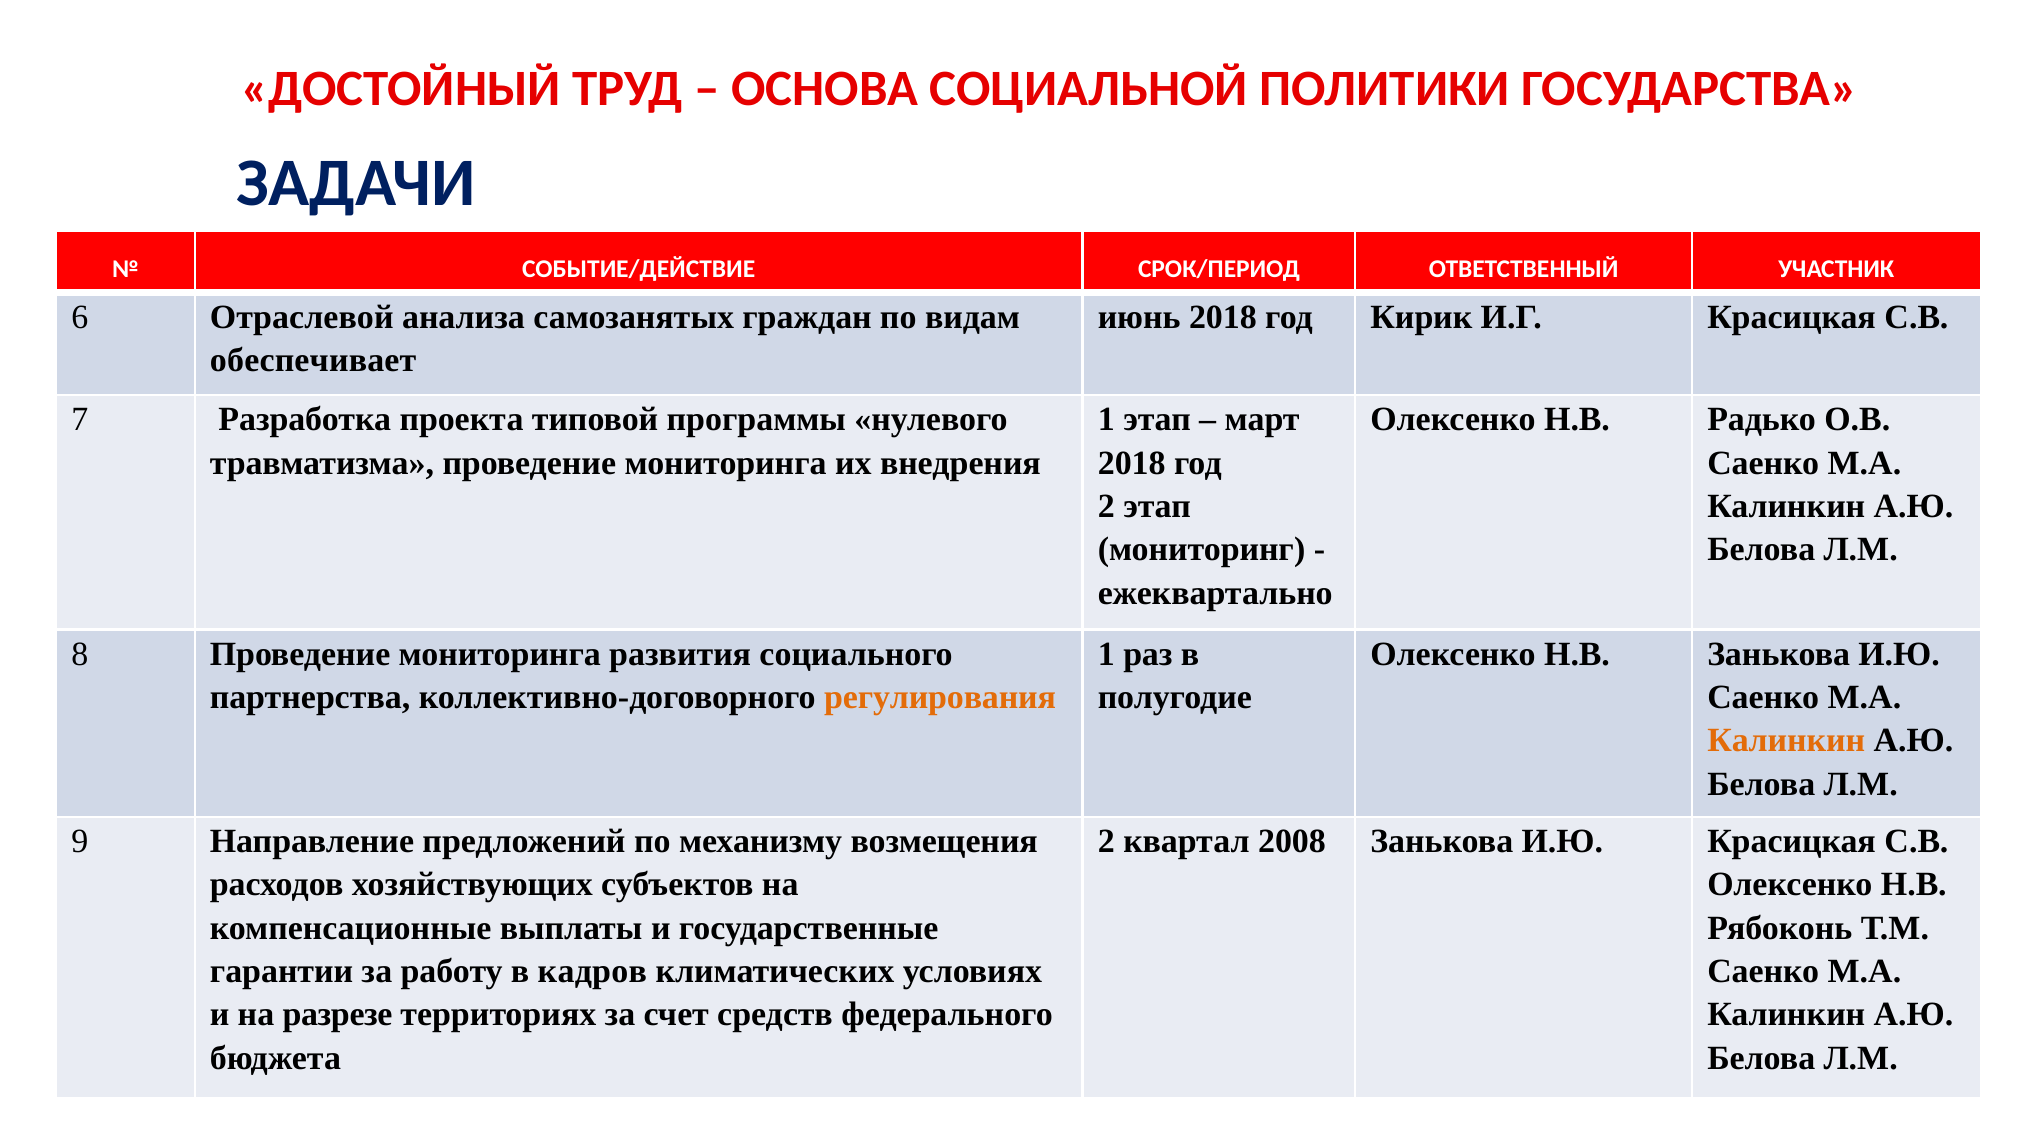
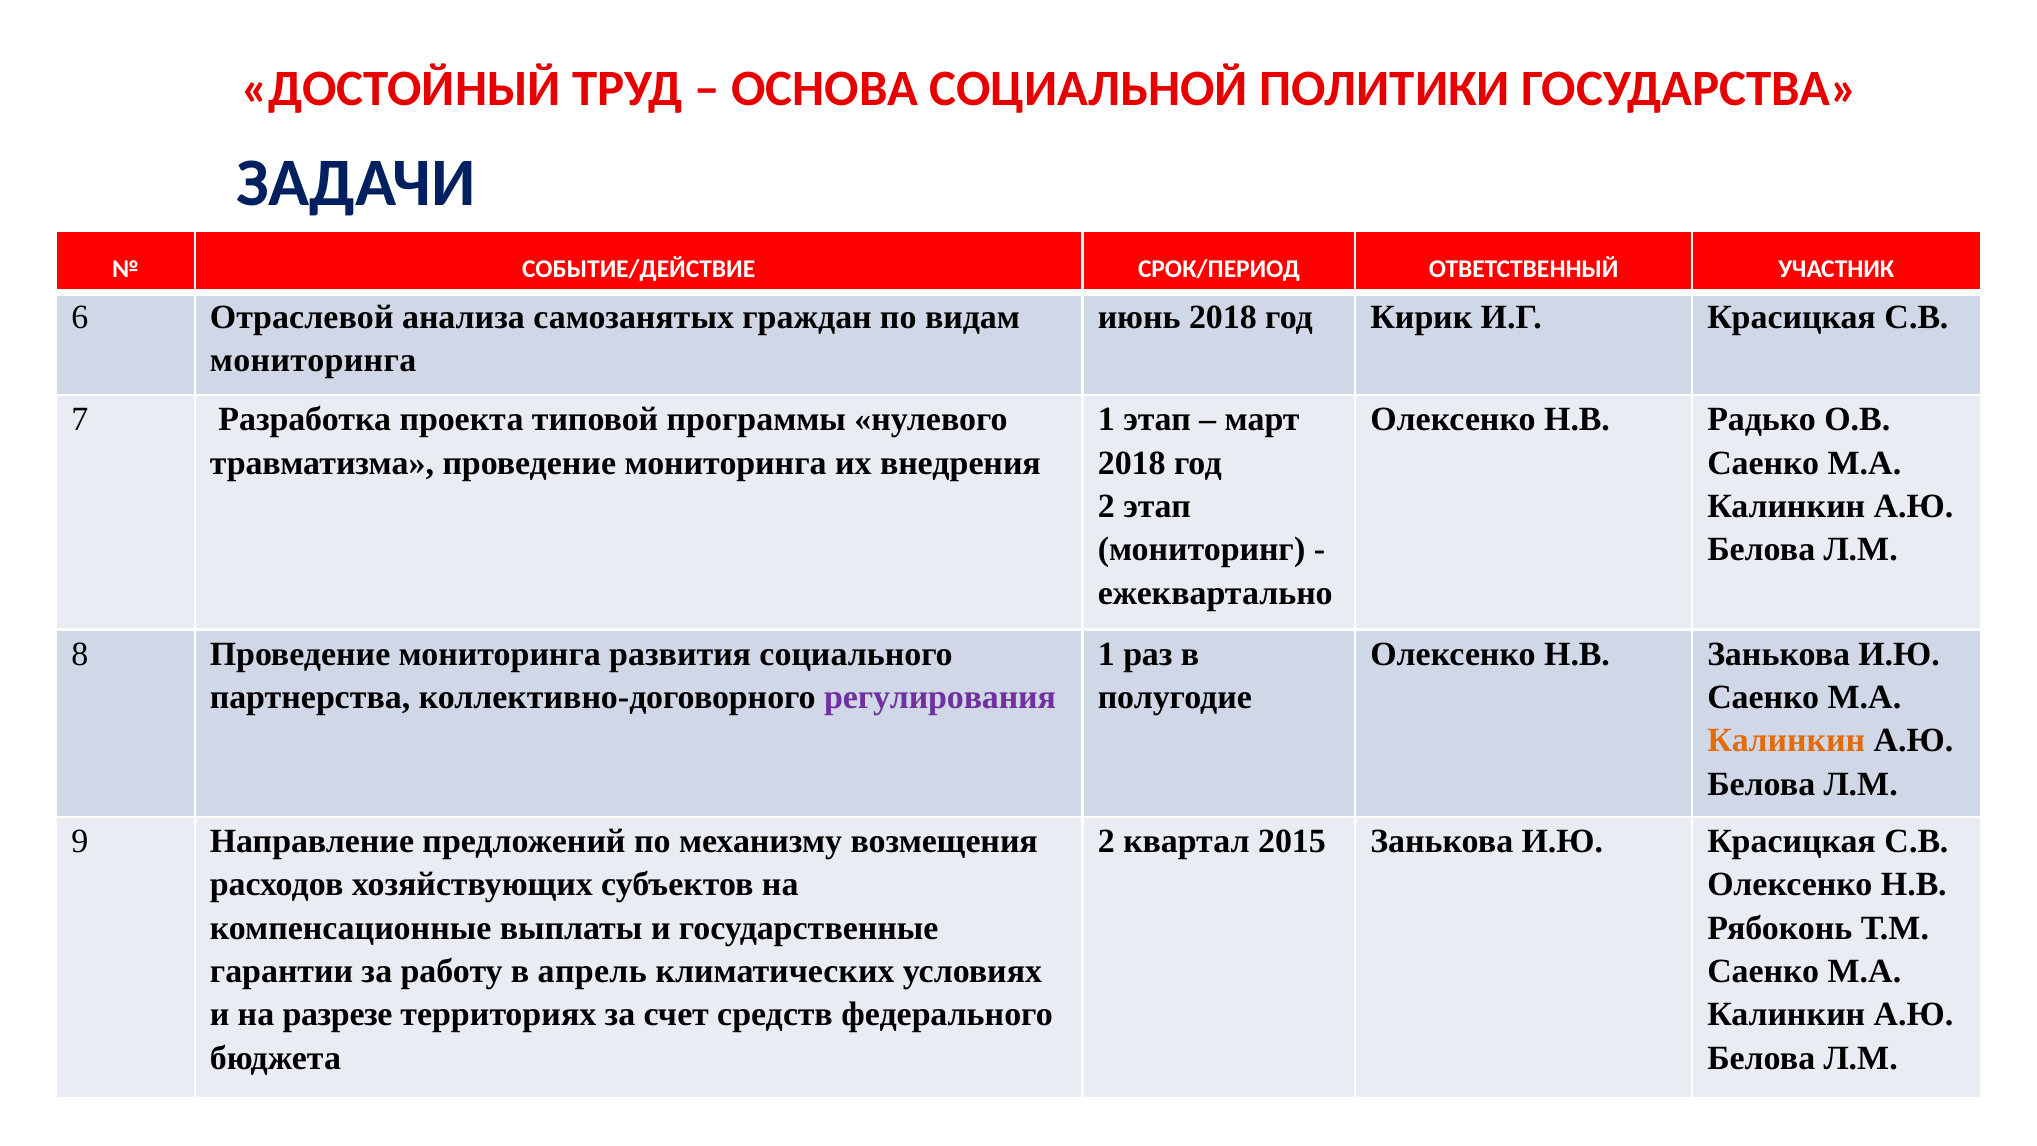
обеспечивает: обеспечивает -> мониторинга (313, 361)
регулирования colour: orange -> purple (940, 697)
2008: 2008 -> 2015 (1292, 841)
кадров: кадров -> апрель (592, 971)
